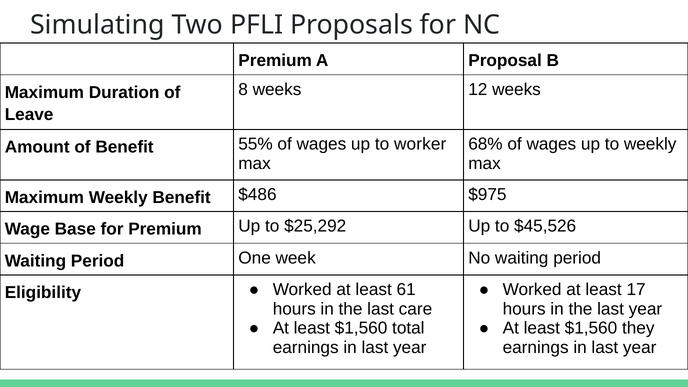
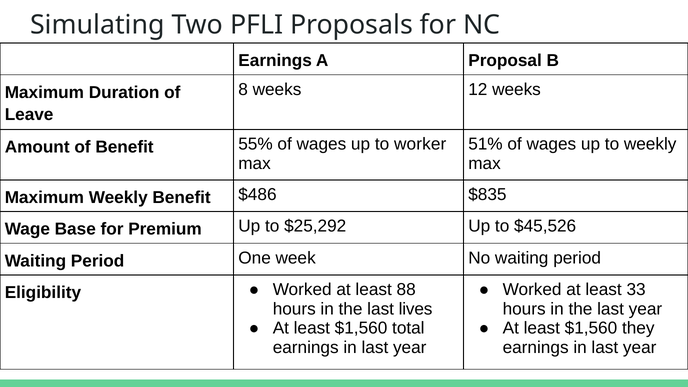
Premium: Premium -> Earnings (275, 61)
68%: 68% -> 51% (485, 144)
$975: $975 -> $835 (487, 195)
17: 17 -> 33 (636, 290)
61: 61 -> 88 (406, 290)
care: care -> lives (416, 309)
